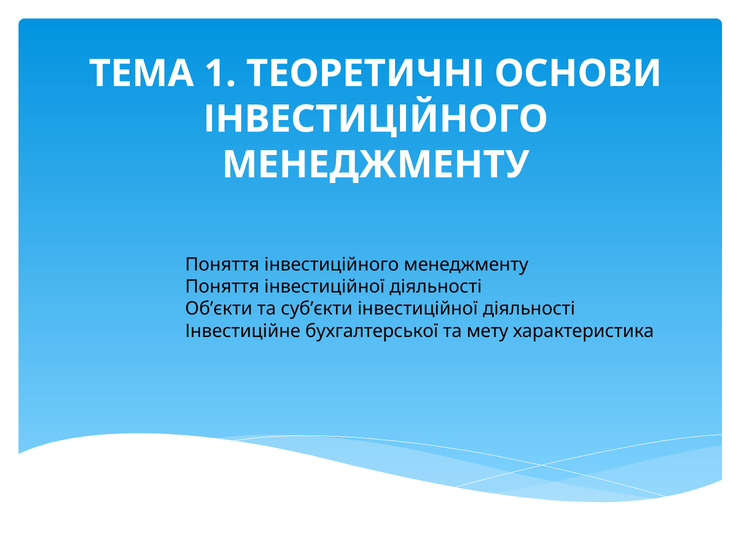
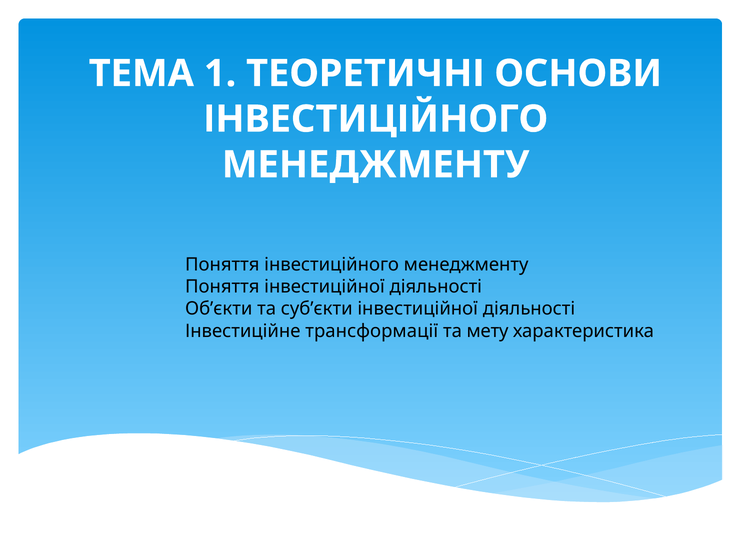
бухгалтерської: бухгалтерської -> трансформації (372, 331)
